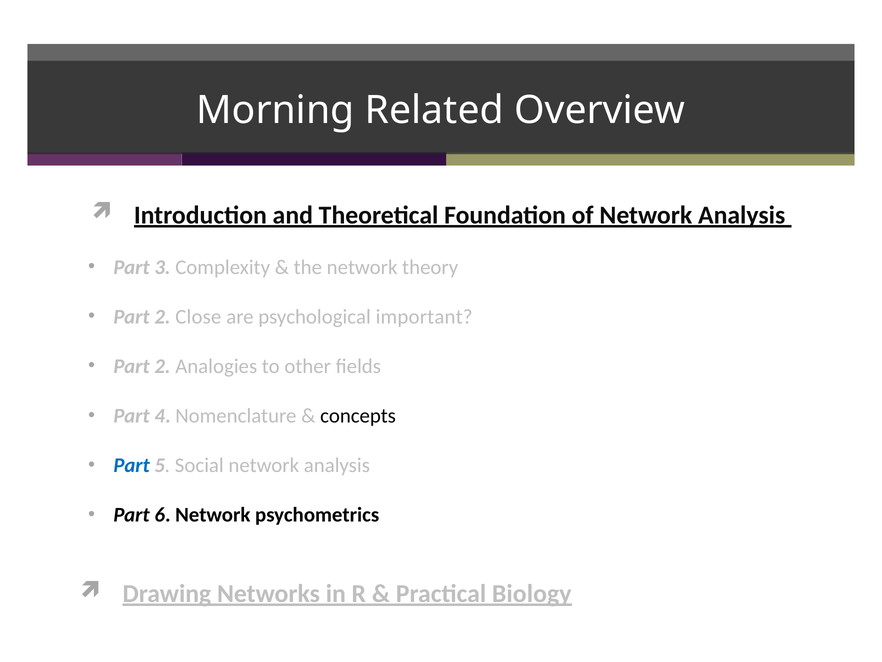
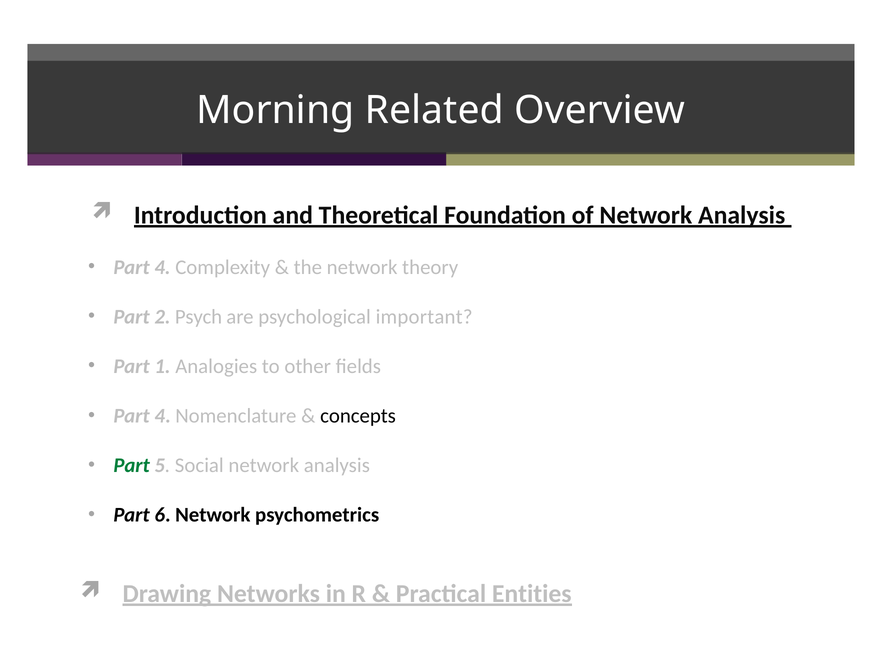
3: 3 -> 4 (162, 267)
Close: Close -> Psych (199, 316)
2: 2 -> 1 (162, 366)
Part colour: blue -> green (132, 465)
Biology: Biology -> Entities (532, 593)
